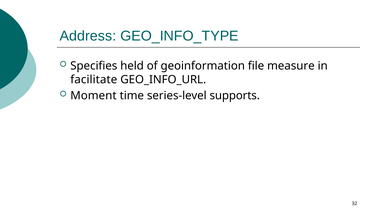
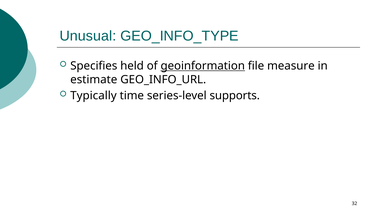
Address: Address -> Unusual (88, 36)
geoinformation underline: none -> present (203, 66)
facilitate: facilitate -> estimate (94, 80)
Moment: Moment -> Typically (93, 96)
